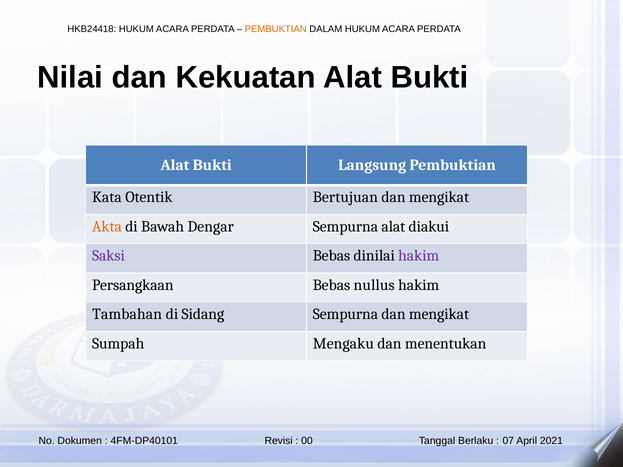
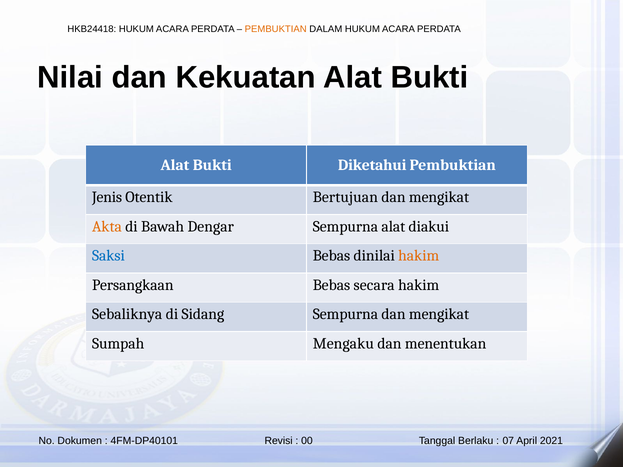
Langsung: Langsung -> Diketahui (372, 165)
Kata: Kata -> Jenis (107, 197)
Saksi colour: purple -> blue (108, 256)
hakim colour: purple -> orange (419, 256)
nullus: nullus -> secara (374, 285)
Tambahan: Tambahan -> Sebaliknya (127, 314)
